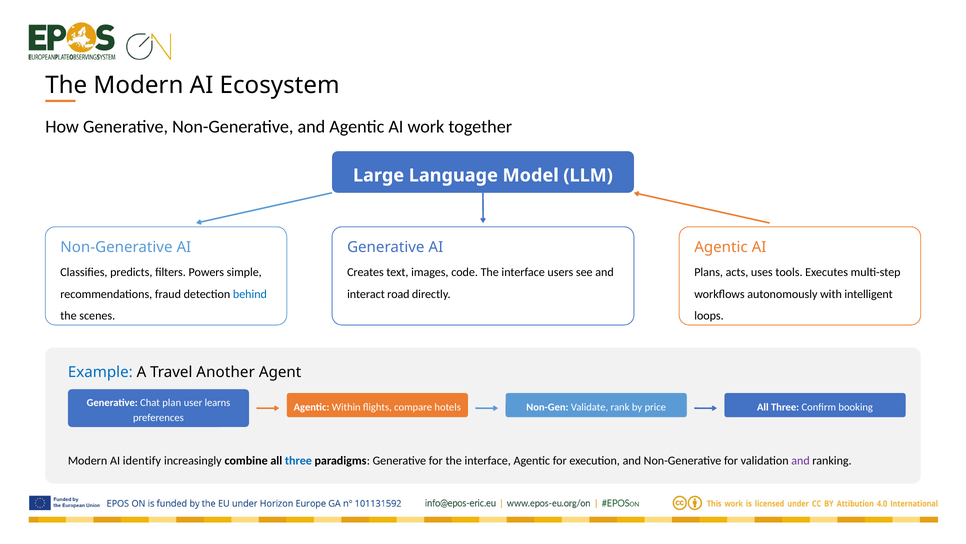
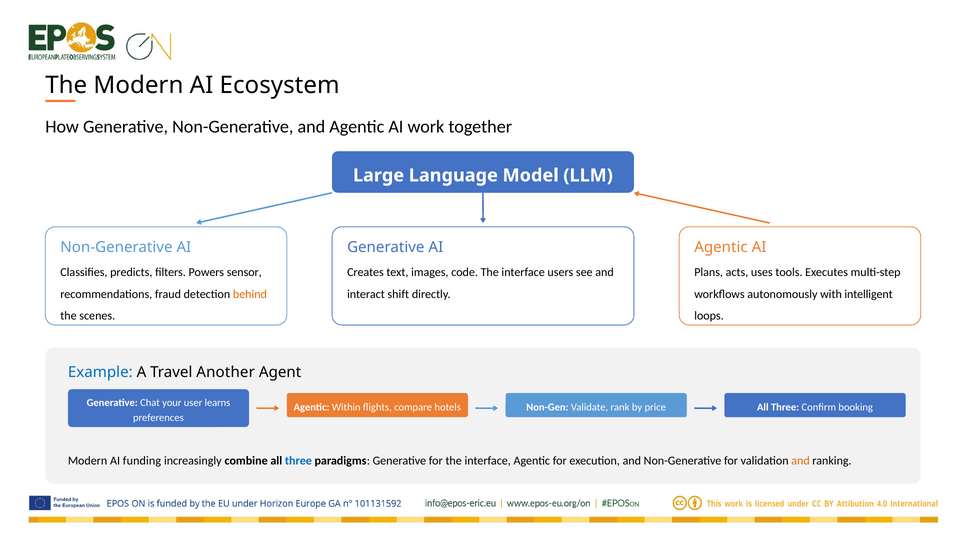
simple: simple -> sensor (244, 272)
behind colour: blue -> orange (250, 294)
road: road -> shift (398, 294)
plan: plan -> your (172, 402)
identify: identify -> funding (142, 460)
and colour: purple -> orange (801, 460)
